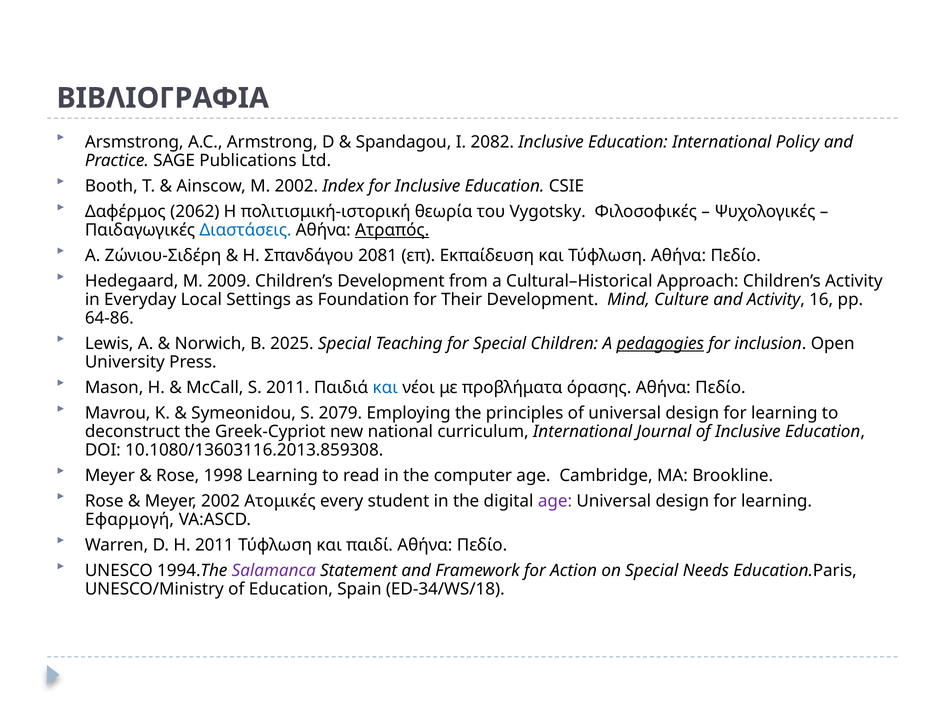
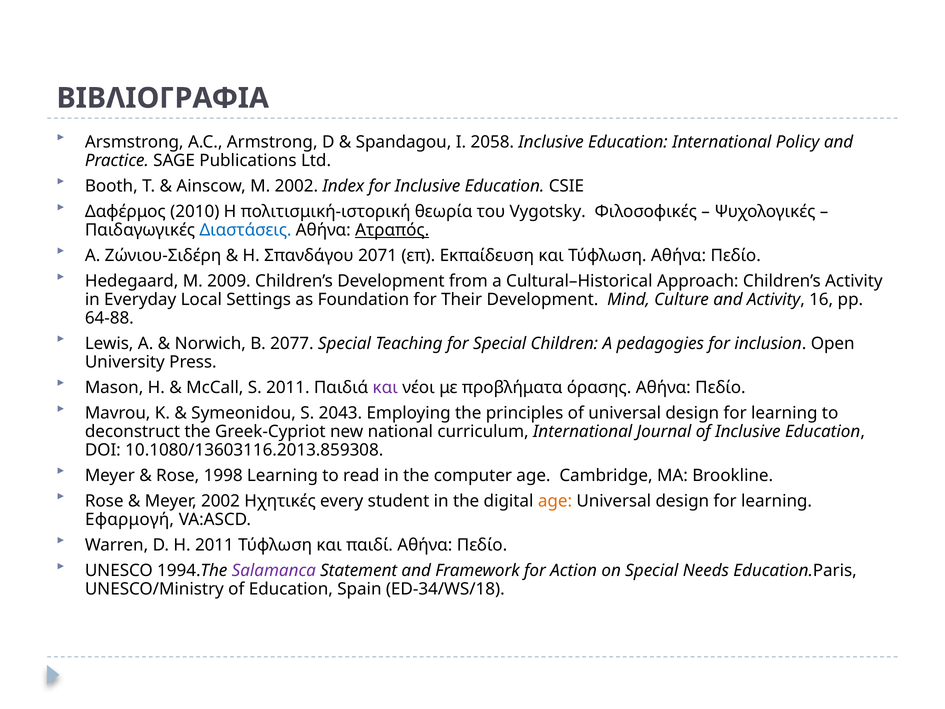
2082: 2082 -> 2058 (492, 142)
2062: 2062 -> 2010 (195, 212)
2081: 2081 -> 2071 (378, 256)
64-86: 64-86 -> 64-88 (109, 318)
2025: 2025 -> 2077 (292, 344)
pedagogies underline: present -> none (660, 344)
και colour: blue -> purple (385, 388)
2079: 2079 -> 2043 (340, 413)
Ατομικές: Ατομικές -> Ηχητικές (280, 501)
age colour: purple -> orange (555, 501)
